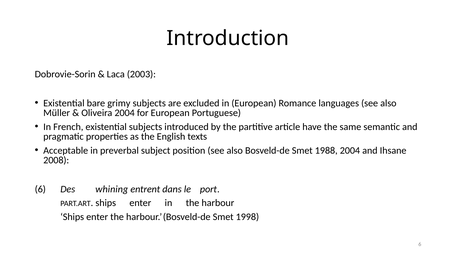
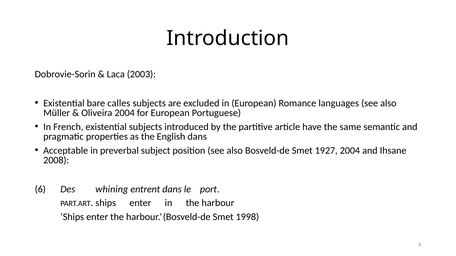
grimy: grimy -> calles (119, 103)
English texts: texts -> dans (197, 137)
1988: 1988 -> 1927 (326, 151)
